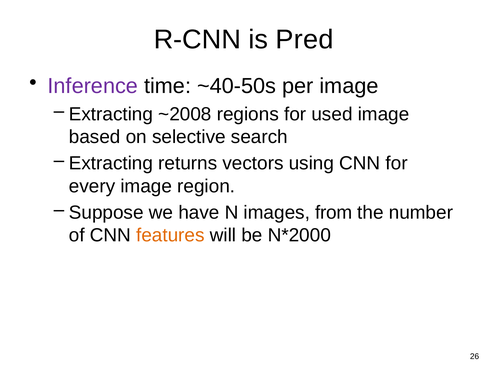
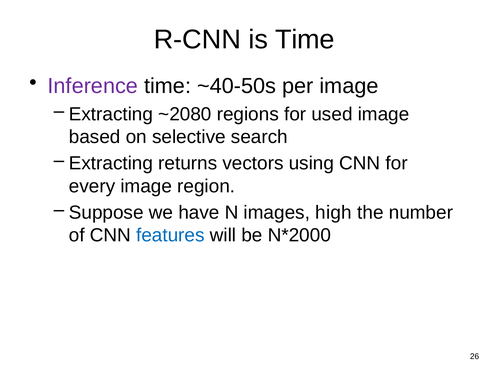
is Pred: Pred -> Time (305, 40)
~2008: ~2008 -> ~2080 (185, 114)
from: from -> high (334, 213)
features colour: orange -> blue (170, 235)
